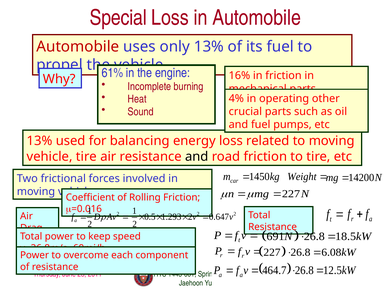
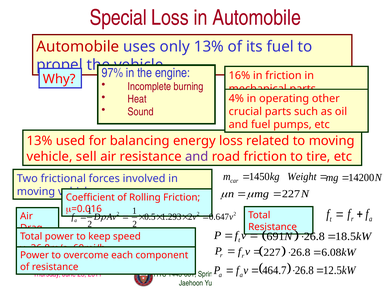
61%: 61% -> 97% (112, 73)
vehicle tire: tire -> sell (86, 157)
and colour: black -> purple (197, 157)
